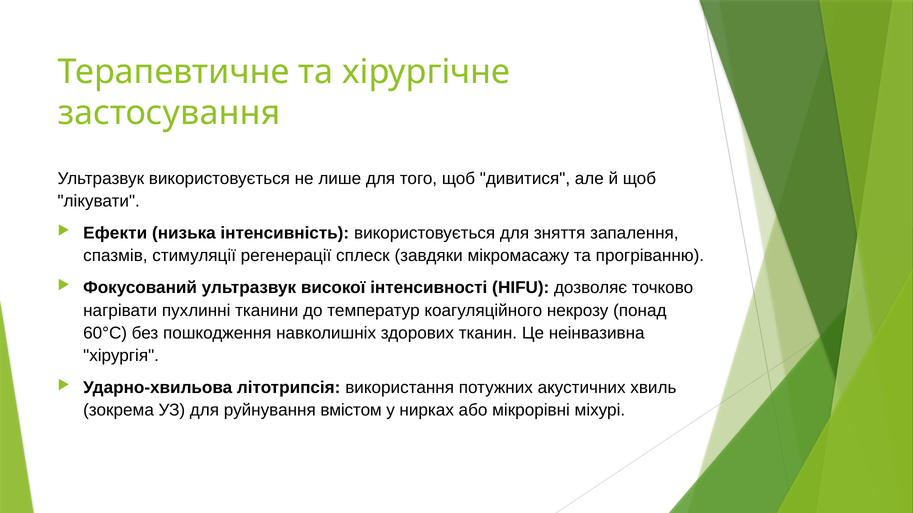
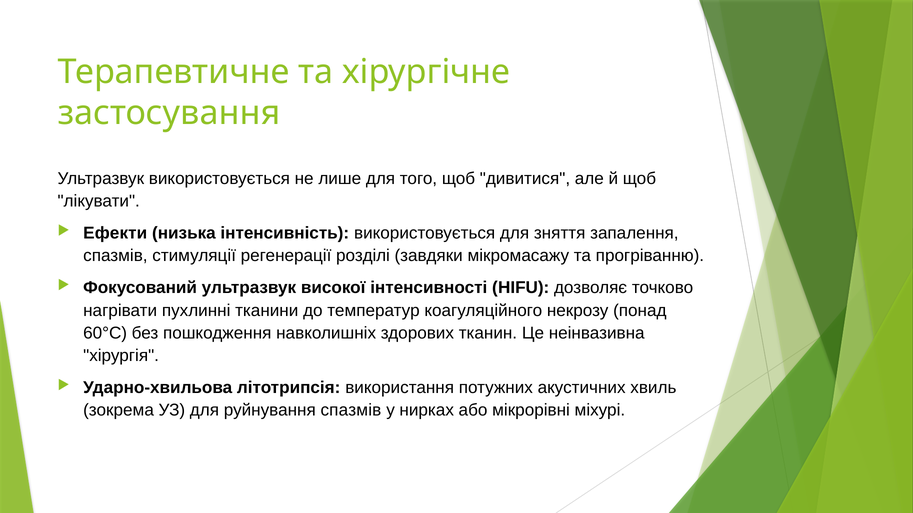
сплеск: сплеск -> розділі (363, 256)
руйнування вмістом: вмістом -> спазмів (351, 411)
